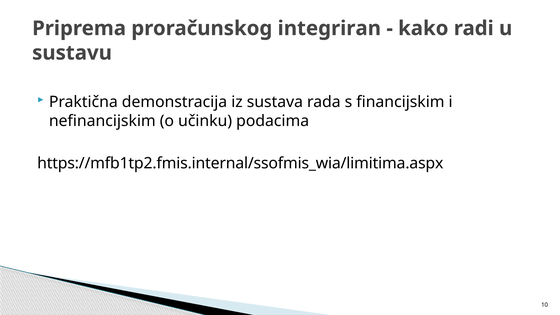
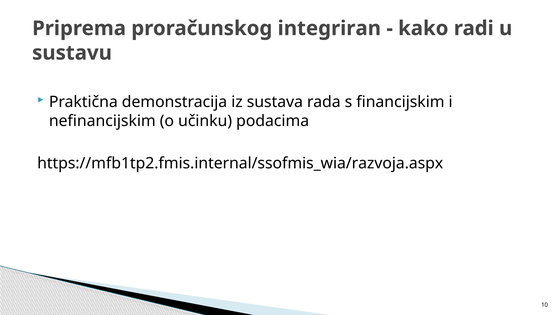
https://mfb1tp2.fmis.internal/ssofmis_wia/limitima.aspx: https://mfb1tp2.fmis.internal/ssofmis_wia/limitima.aspx -> https://mfb1tp2.fmis.internal/ssofmis_wia/razvoja.aspx (240, 163)
